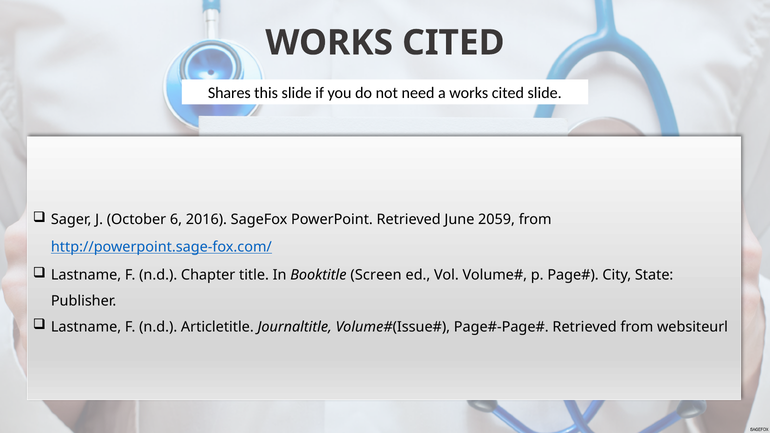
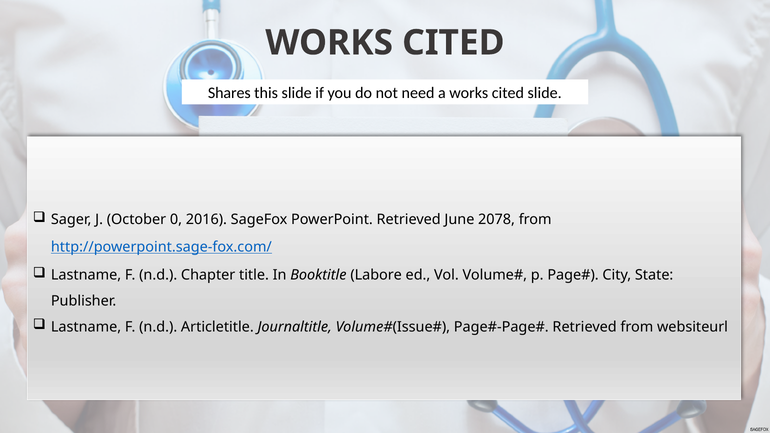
6: 6 -> 0 (176, 220)
2059: 2059 -> 2078 (497, 220)
Screen: Screen -> Labore (376, 275)
